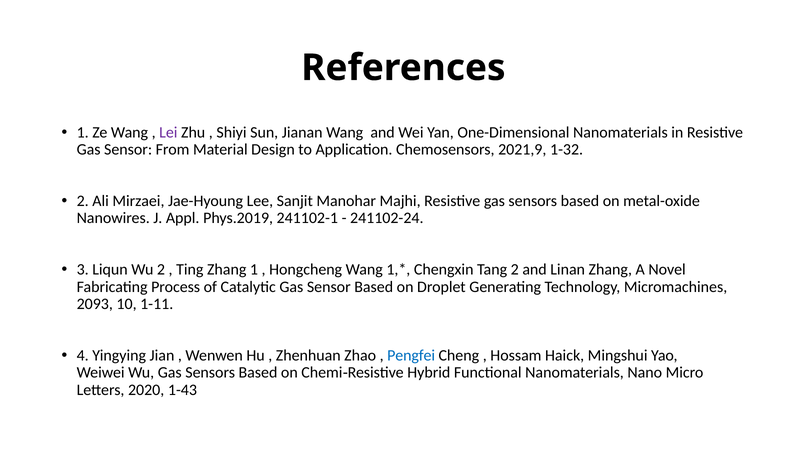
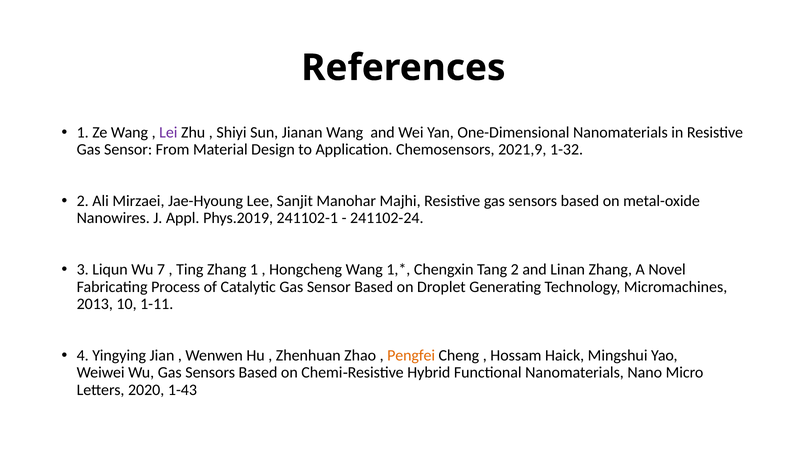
Wu 2: 2 -> 7 (161, 269)
2093: 2093 -> 2013 (95, 304)
Pengfei colour: blue -> orange (411, 355)
